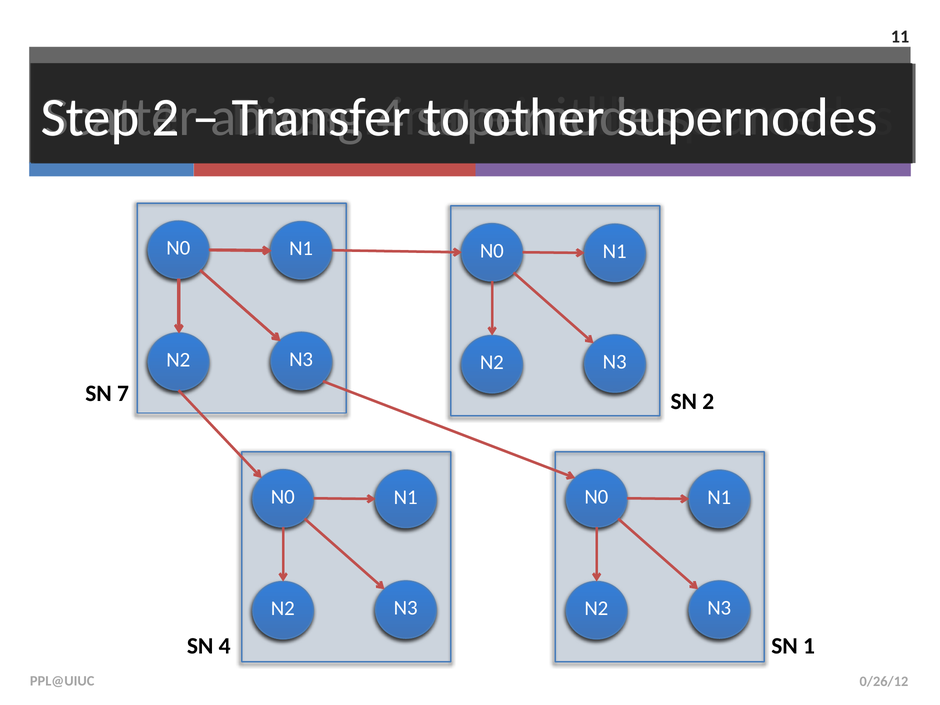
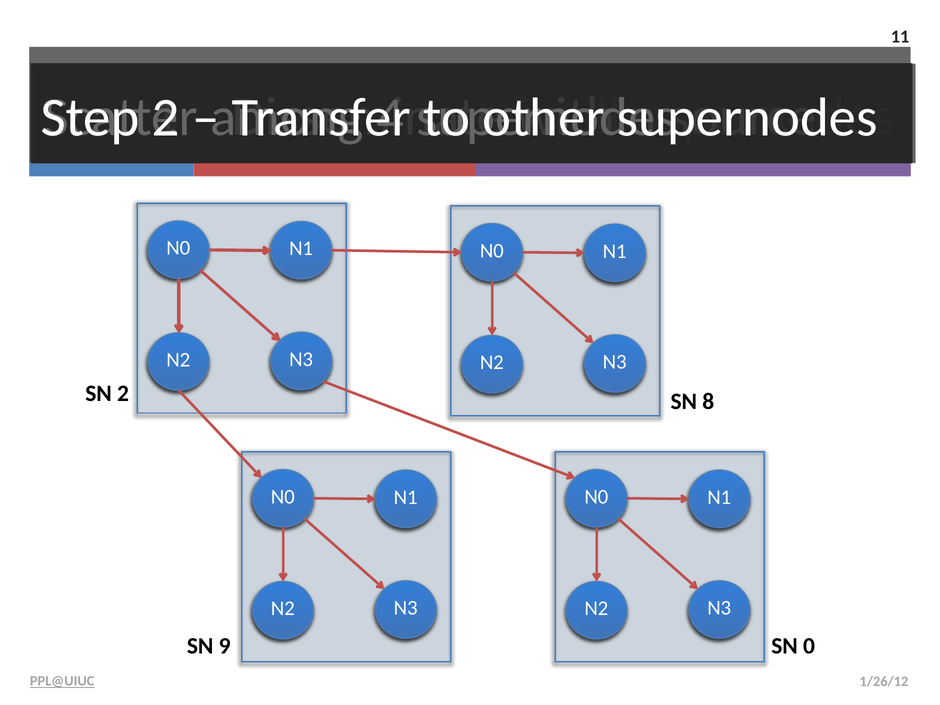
SN 7: 7 -> 2 (123, 393)
SN 2: 2 -> 8 (708, 402)
SN 4: 4 -> 9 (225, 646)
SN 1: 1 -> 0 (809, 646)
PPL@UIUC underline: none -> present (62, 681)
0/26/12: 0/26/12 -> 1/26/12 (884, 681)
